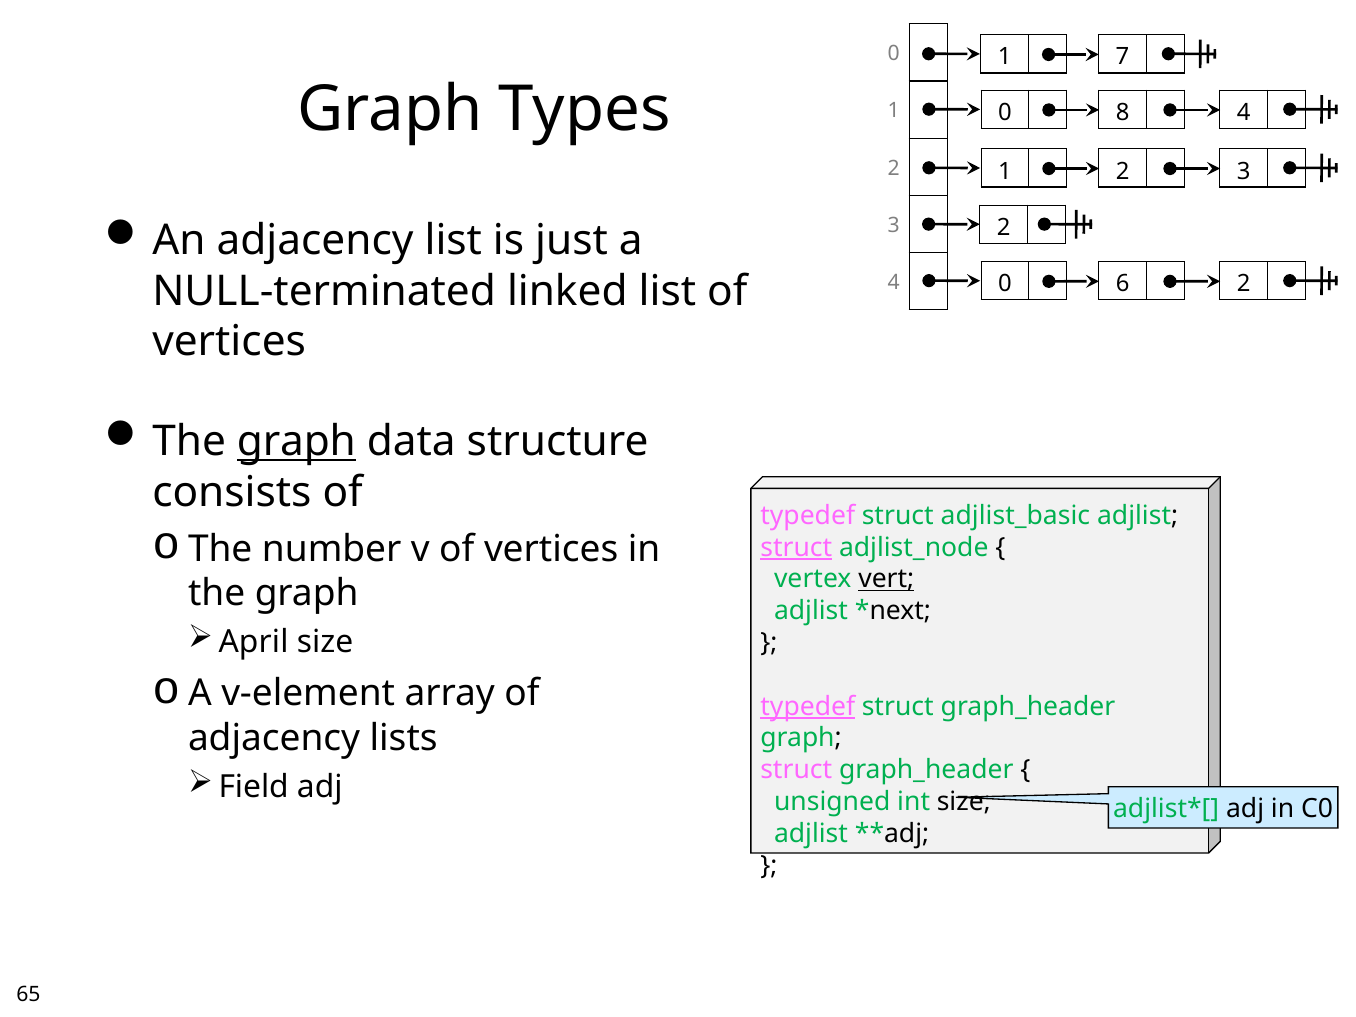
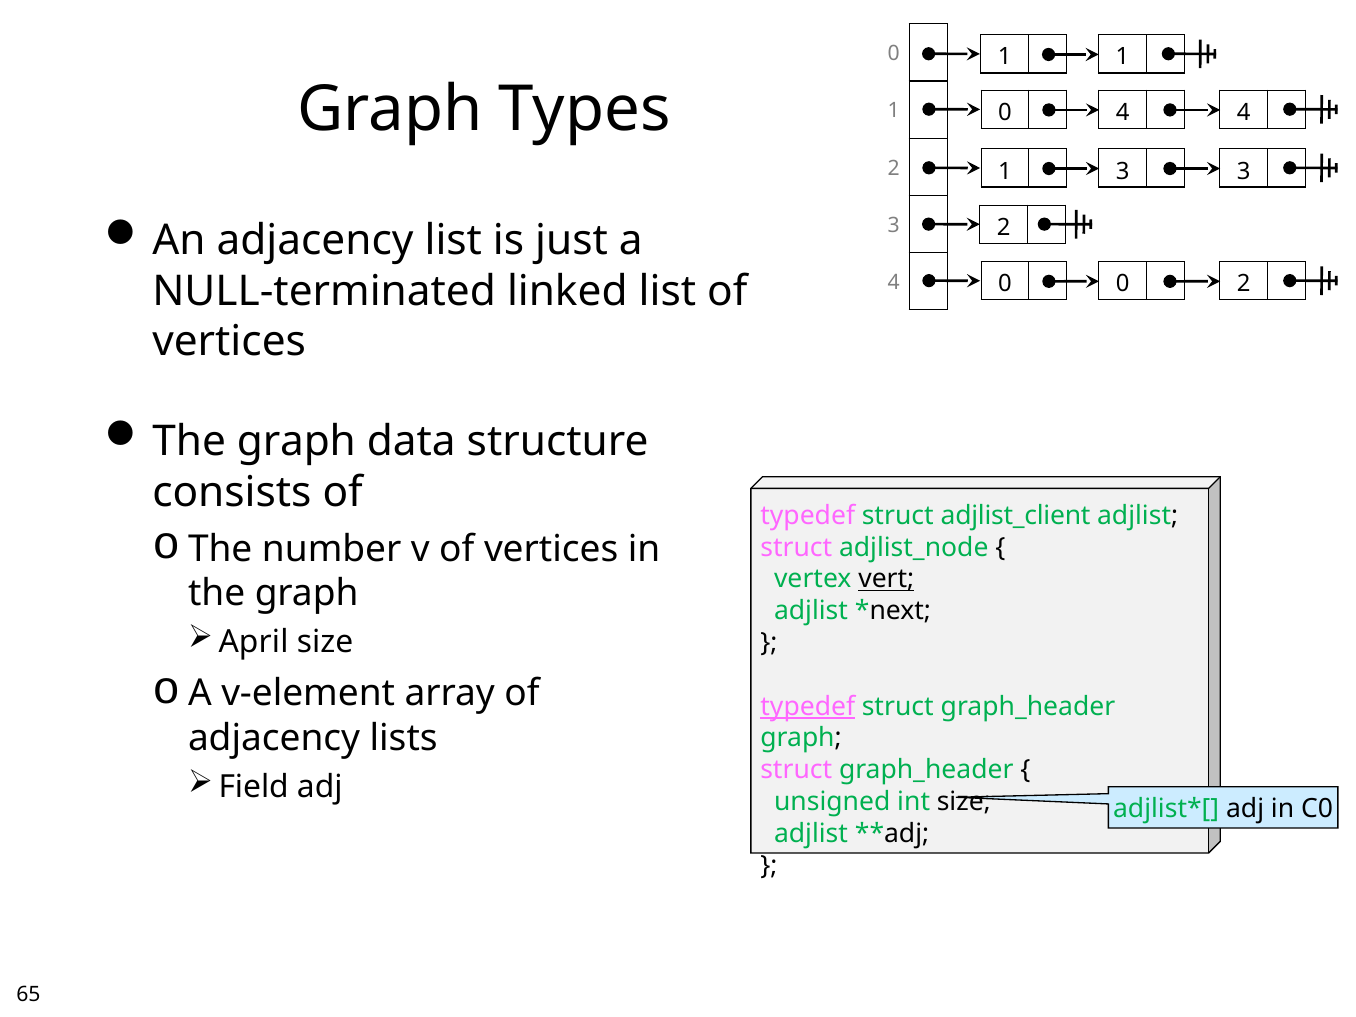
1 7: 7 -> 1 (1122, 57)
0 8: 8 -> 4 (1123, 113)
2: 2 -> 3 (1123, 171)
0 6: 6 -> 0 (1123, 284)
graph underline: present -> none (296, 442)
adjlist_basic: adjlist_basic -> adjlist_client (1016, 516)
struct underline: present -> none (796, 547)
